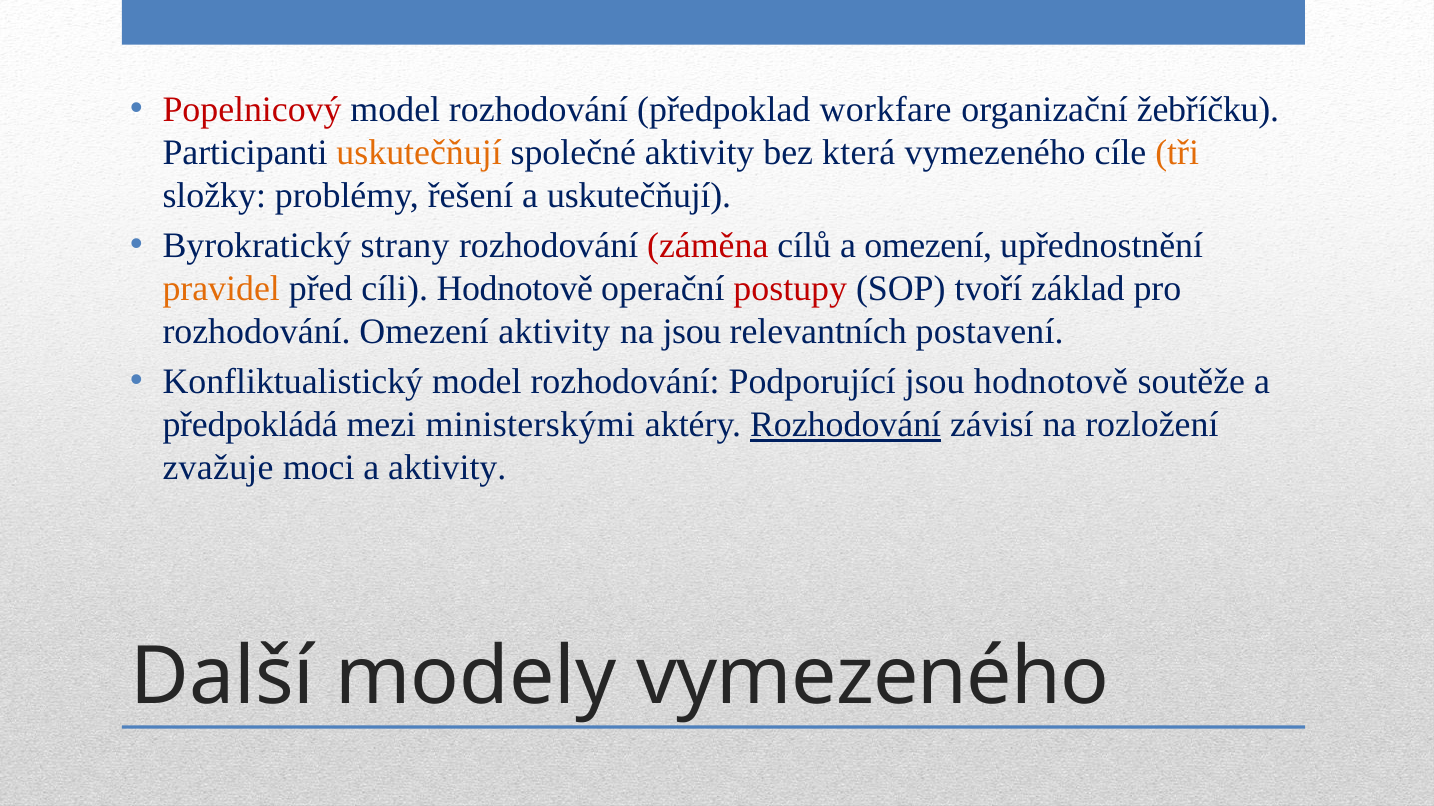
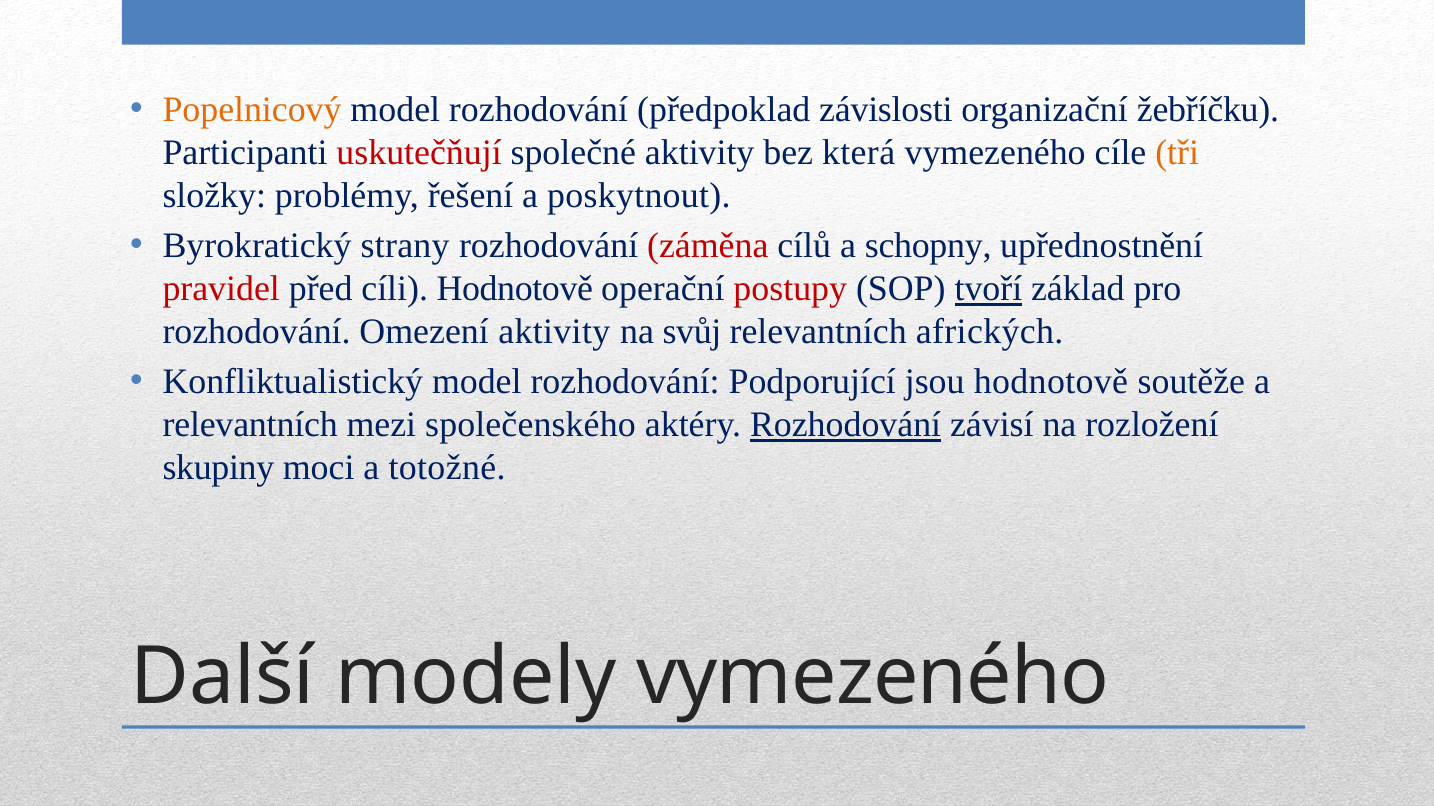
Popelnicový colour: red -> orange (252, 110)
workfare: workfare -> závislosti (886, 110)
uskutečňují colour: orange -> red (419, 153)
a uskutečňují: uskutečňují -> poskytnout (639, 196)
a omezení: omezení -> schopny (928, 246)
pravidel colour: orange -> red (221, 289)
tvoří underline: none -> present (988, 289)
na jsou: jsou -> svůj (692, 332)
postavení: postavení -> afrických (990, 332)
předpokládá: předpokládá -> relevantních (250, 425)
ministerskými: ministerskými -> společenského (530, 425)
zvažuje: zvažuje -> skupiny (218, 468)
a aktivity: aktivity -> totožné (447, 468)
